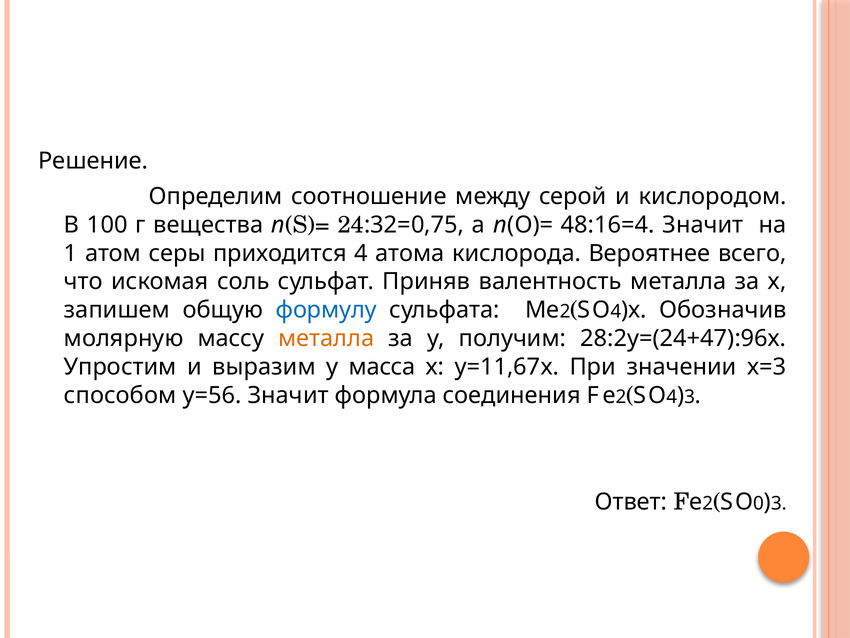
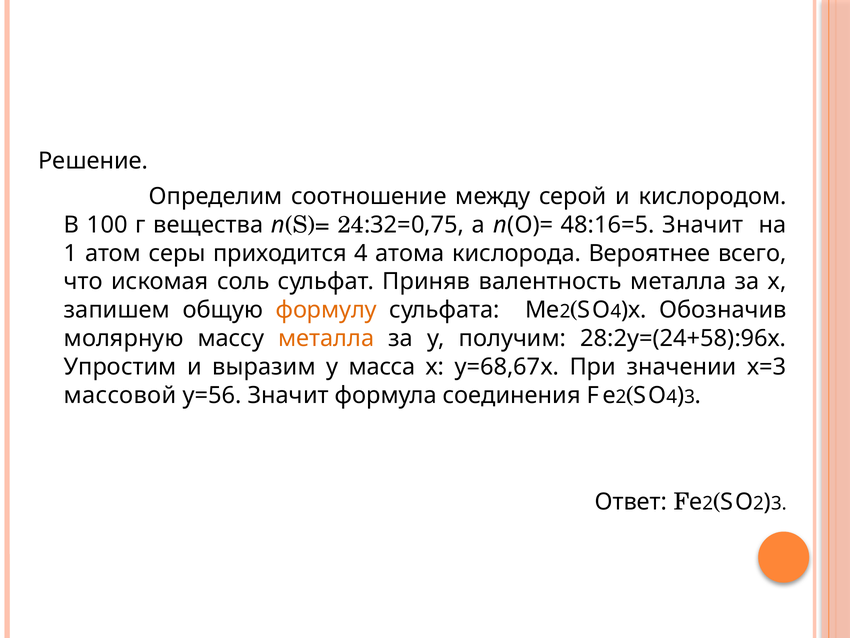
48:16=4: 48:16=4 -> 48:16=5 (608, 225)
формулу colour: blue -> orange (326, 310)
28:2у=(24+47):96х: 28:2у=(24+47):96х -> 28:2у=(24+58):96х (683, 338)
у=11,67х: у=11,67х -> у=68,67х (507, 367)
способом: способом -> массовой (120, 395)
0: 0 -> 2 (759, 503)
